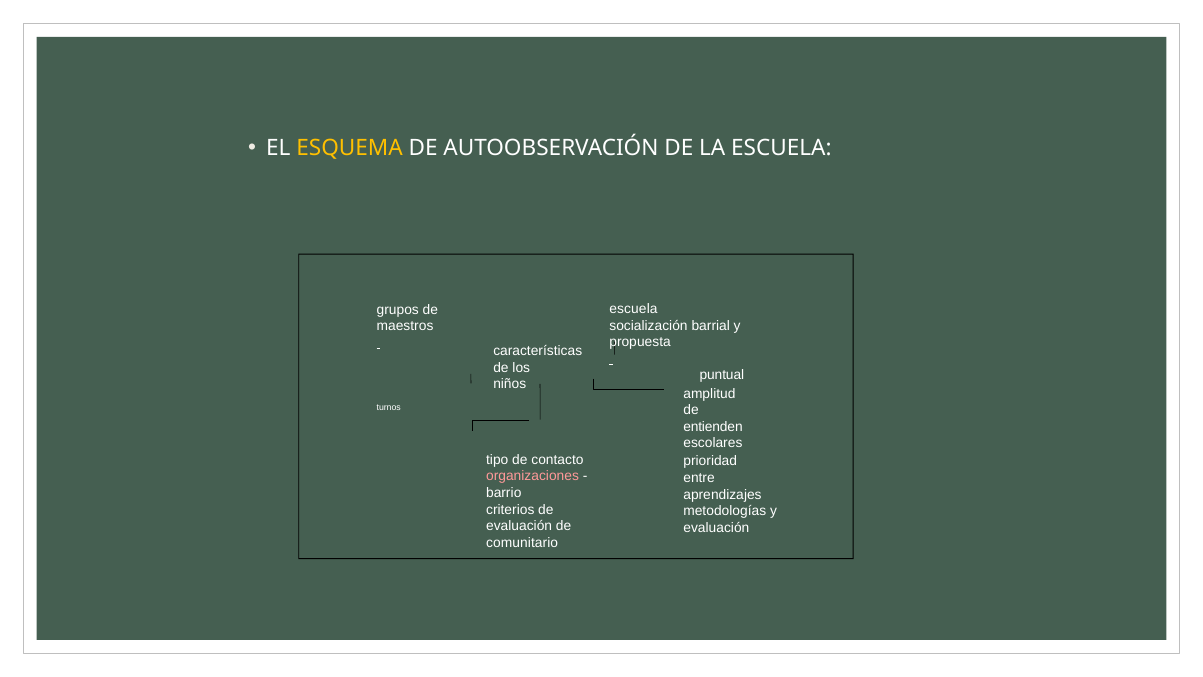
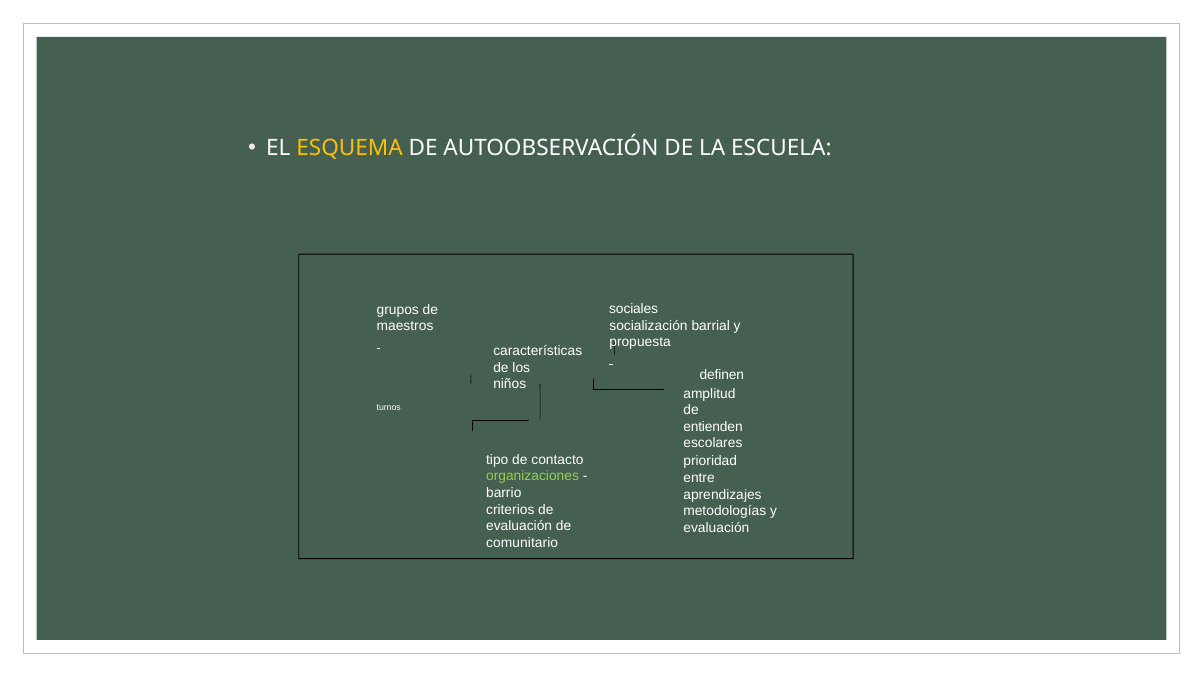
escuela: escuela -> sociales (634, 309)
puntual: puntual -> definen (722, 375)
organizaciones colour: pink -> light green (533, 476)
